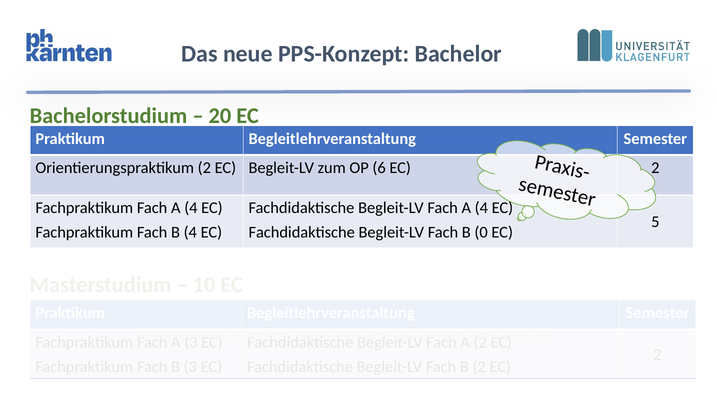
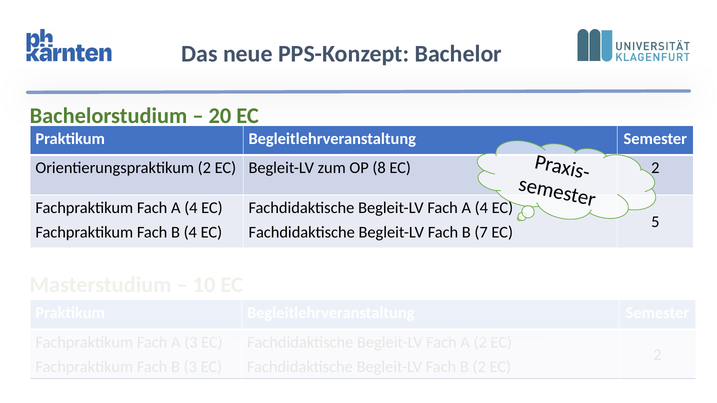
6: 6 -> 8 (379, 168)
0: 0 -> 7 (481, 233)
